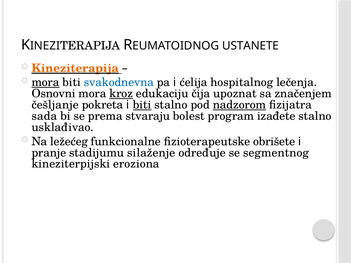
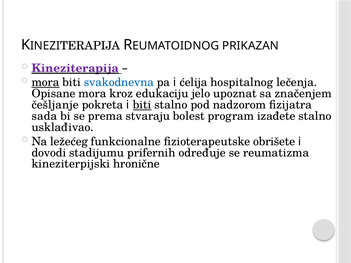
USTANETE: USTANETE -> PRIKAZAN (250, 46)
Kineziterapija colour: orange -> purple (75, 68)
Osnovni: Osnovni -> Opisane (54, 94)
kroz underline: present -> none (121, 94)
čija: čija -> jelo (201, 94)
nadzorom underline: present -> none (239, 105)
pranje: pranje -> dovodi (49, 153)
silaženje: silaženje -> prifernih (151, 153)
segmentnog: segmentnog -> reumatizma (276, 153)
eroziona: eroziona -> hronične (136, 164)
